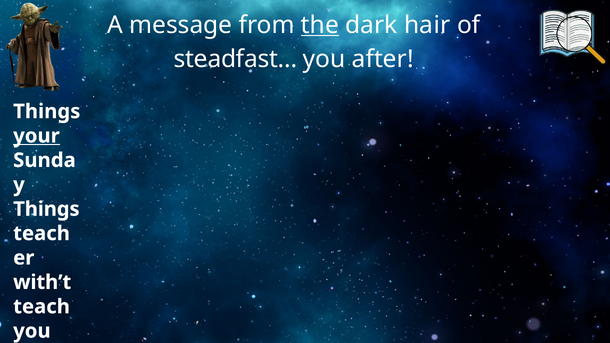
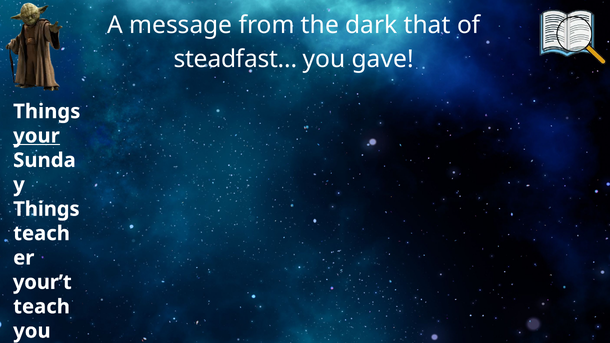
the underline: present -> none (320, 25)
hair: hair -> that (427, 25)
after: after -> gave (383, 59)
with’t: with’t -> your’t (42, 282)
